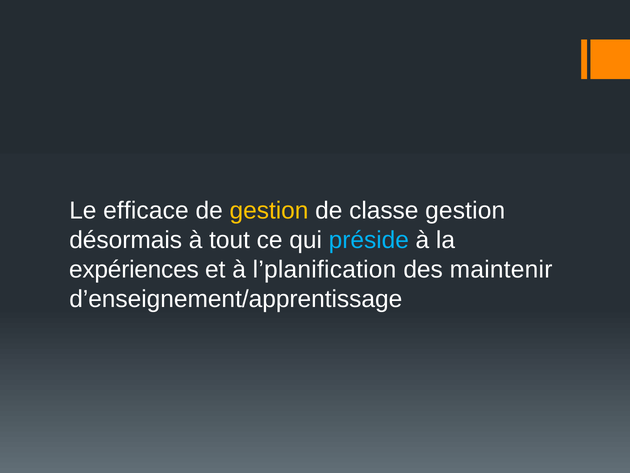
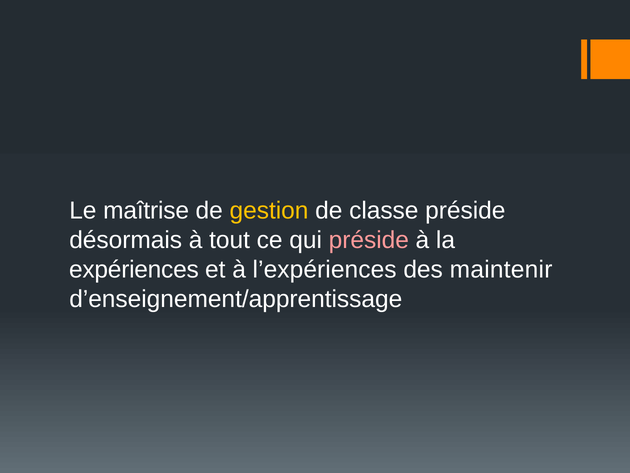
efficace: efficace -> maîtrise (146, 210)
classe gestion: gestion -> préside (465, 210)
préside colour: light blue -> pink (369, 240)
l’planification: l’planification -> l’expériences (325, 269)
